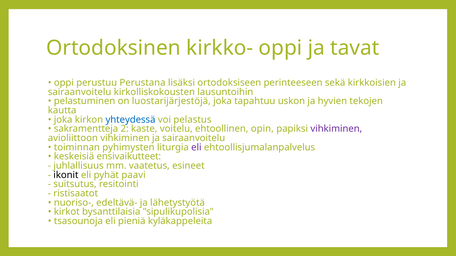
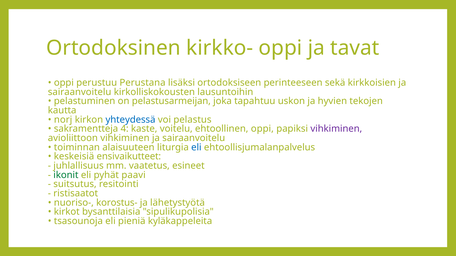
luostarijärjestöjä: luostarijärjestöjä -> pelastusarmeijan (171, 101)
joka: joka -> norj (63, 120)
2: 2 -> 4 (125, 129)
ehtoollinen opin: opin -> oppi (262, 129)
pyhimysten: pyhimysten -> alaisuuteen (128, 148)
eli colour: purple -> blue (196, 148)
ikonit colour: black -> green (66, 175)
edeltävä-: edeltävä- -> korostus- (117, 203)
